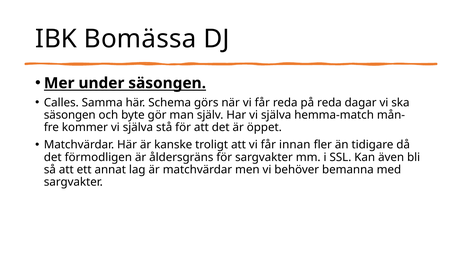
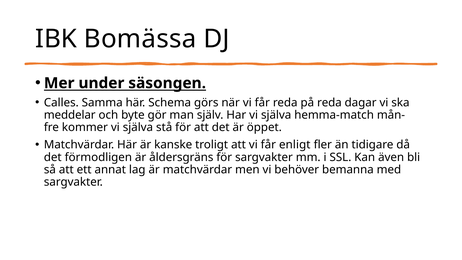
säsongen: säsongen -> meddelar (70, 115)
innan: innan -> enligt (295, 145)
